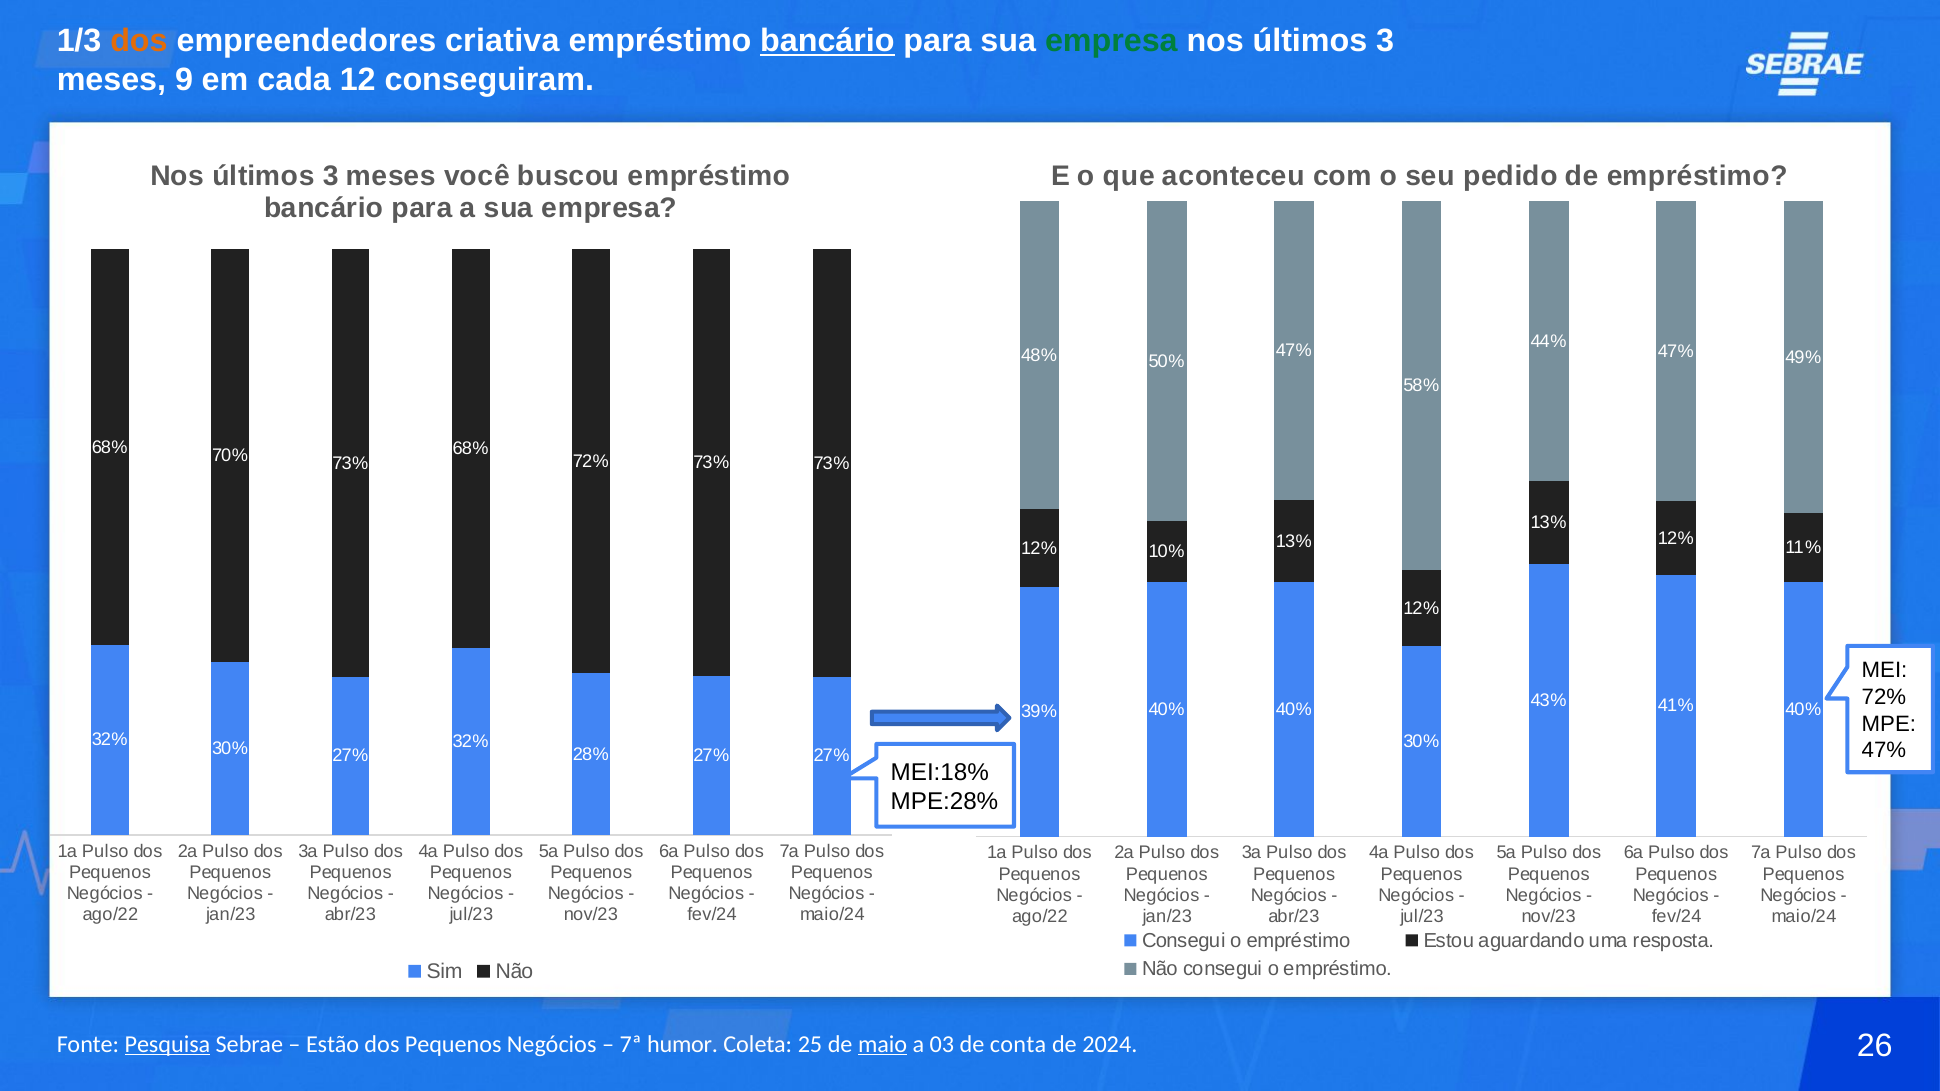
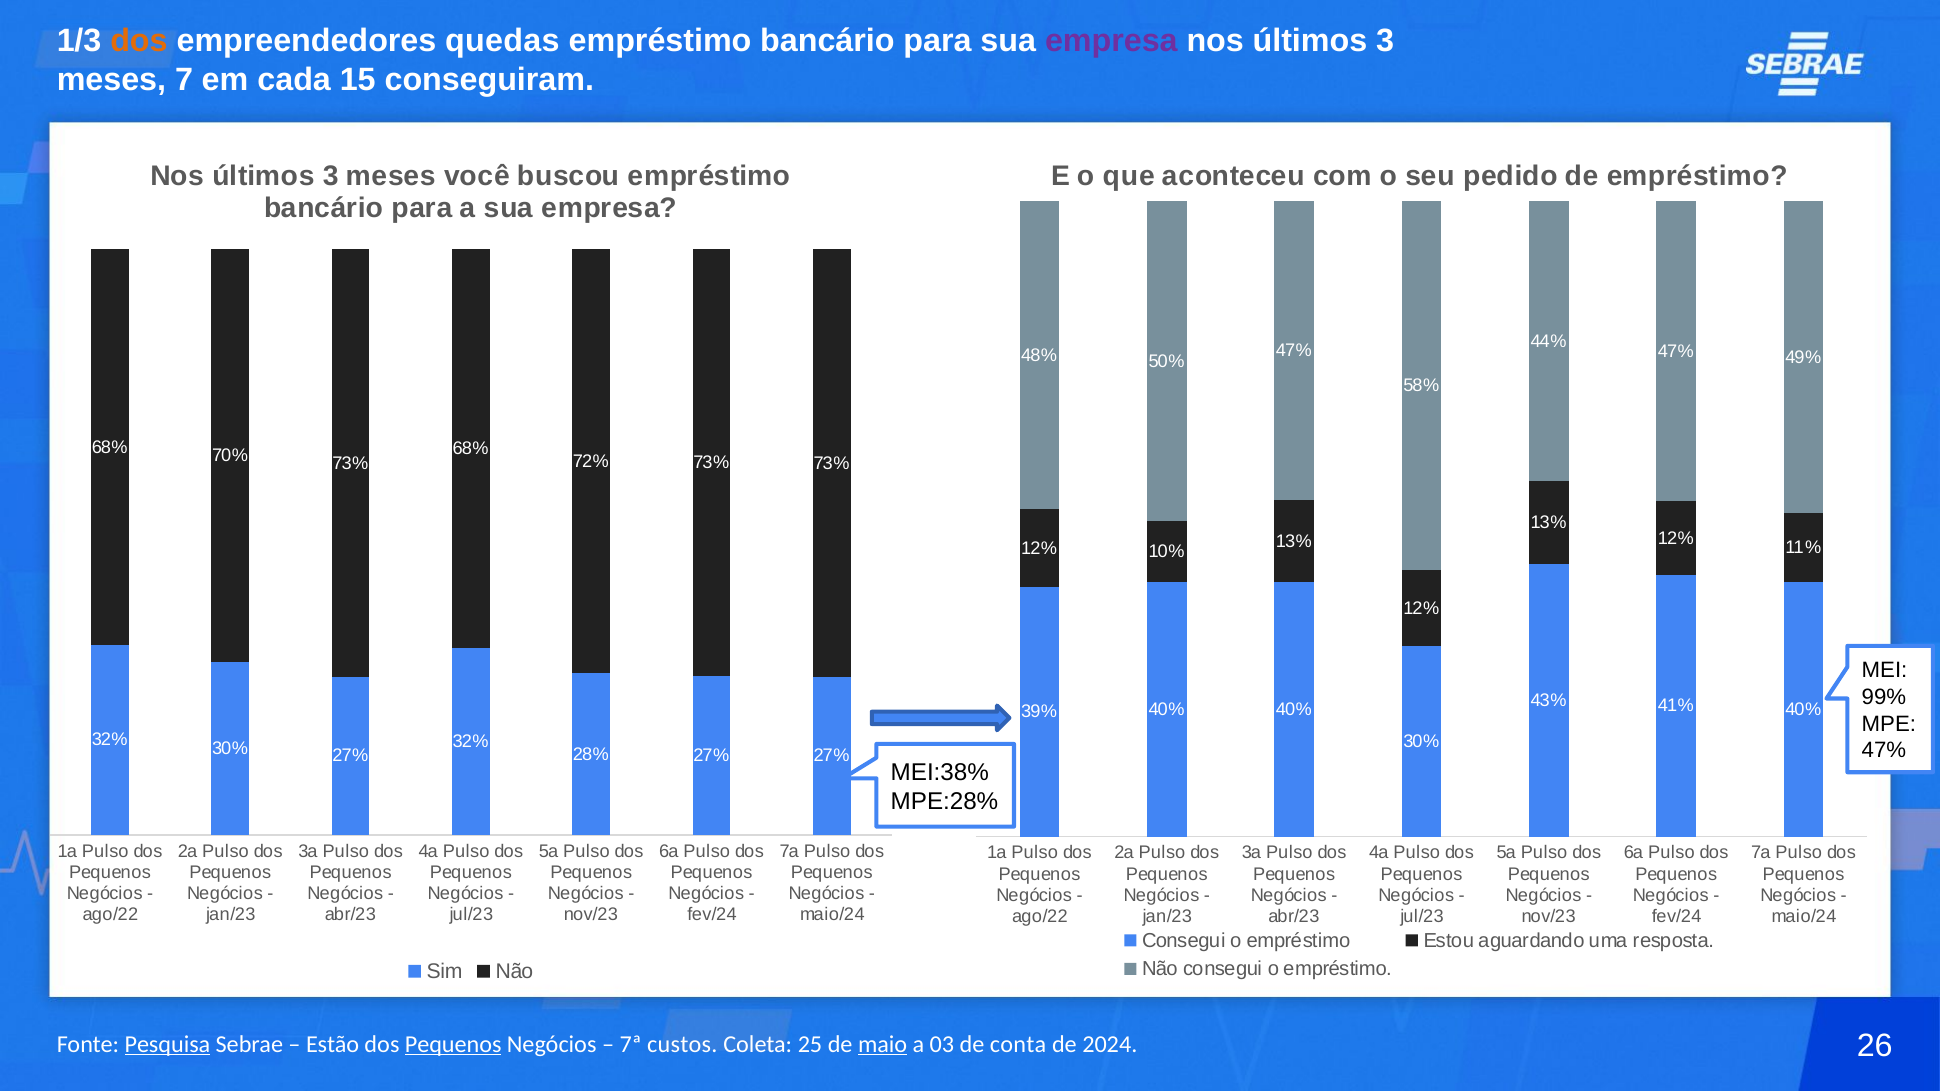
criativa: criativa -> quedas (502, 41)
bancário underline: present -> none (827, 41)
empresa colour: green -> purple (1111, 41)
9: 9 -> 7 (184, 80)
12: 12 -> 15 (358, 80)
72%: 72% -> 99% (1884, 697)
MEI:18%: MEI:18% -> MEI:38% (940, 773)
Pequenos underline: none -> present (453, 1044)
humor: humor -> custos (682, 1044)
